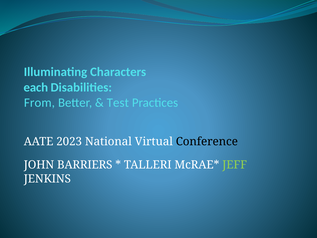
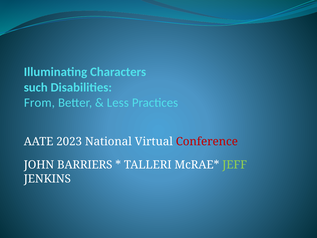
each: each -> such (36, 87)
Test: Test -> Less (118, 103)
Conference colour: black -> red (207, 141)
